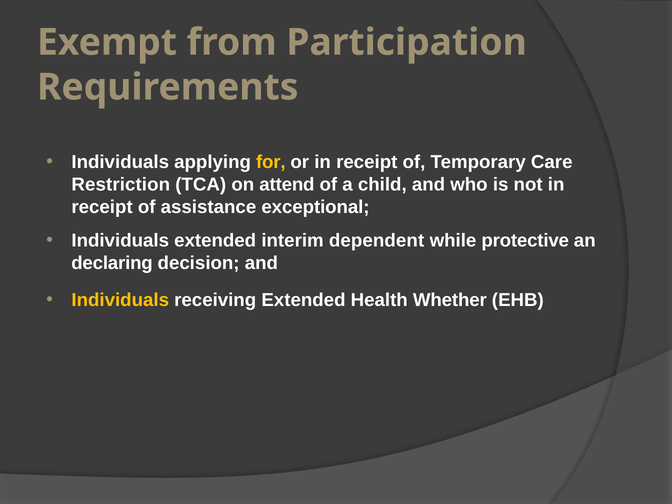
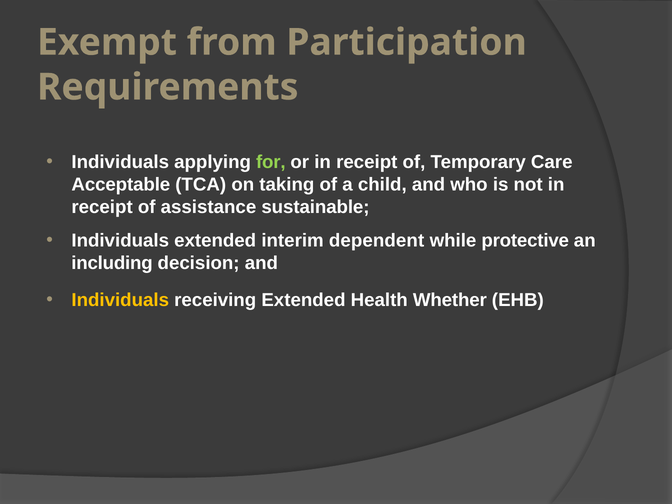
for colour: yellow -> light green (271, 162)
Restriction: Restriction -> Acceptable (121, 184)
attend: attend -> taking (287, 184)
exceptional: exceptional -> sustainable (315, 207)
declaring: declaring -> including (112, 263)
